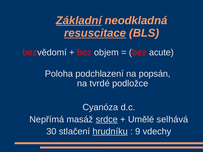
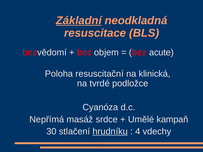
resuscitace underline: present -> none (95, 33)
podchlazení: podchlazení -> resuscitační (100, 74)
popsán: popsán -> klinická (155, 74)
srdce underline: present -> none (107, 120)
selhává: selhává -> kampaň (172, 120)
9: 9 -> 4 (138, 132)
